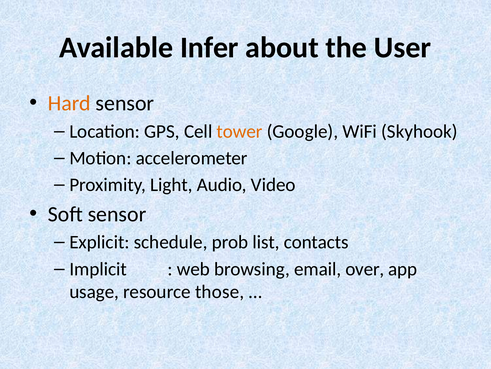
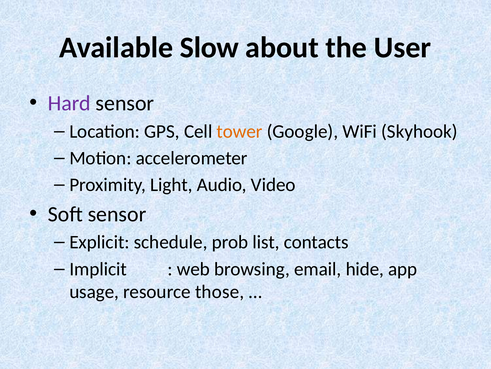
Infer: Infer -> Slow (209, 48)
Hard colour: orange -> purple (69, 103)
over: over -> hide (365, 269)
